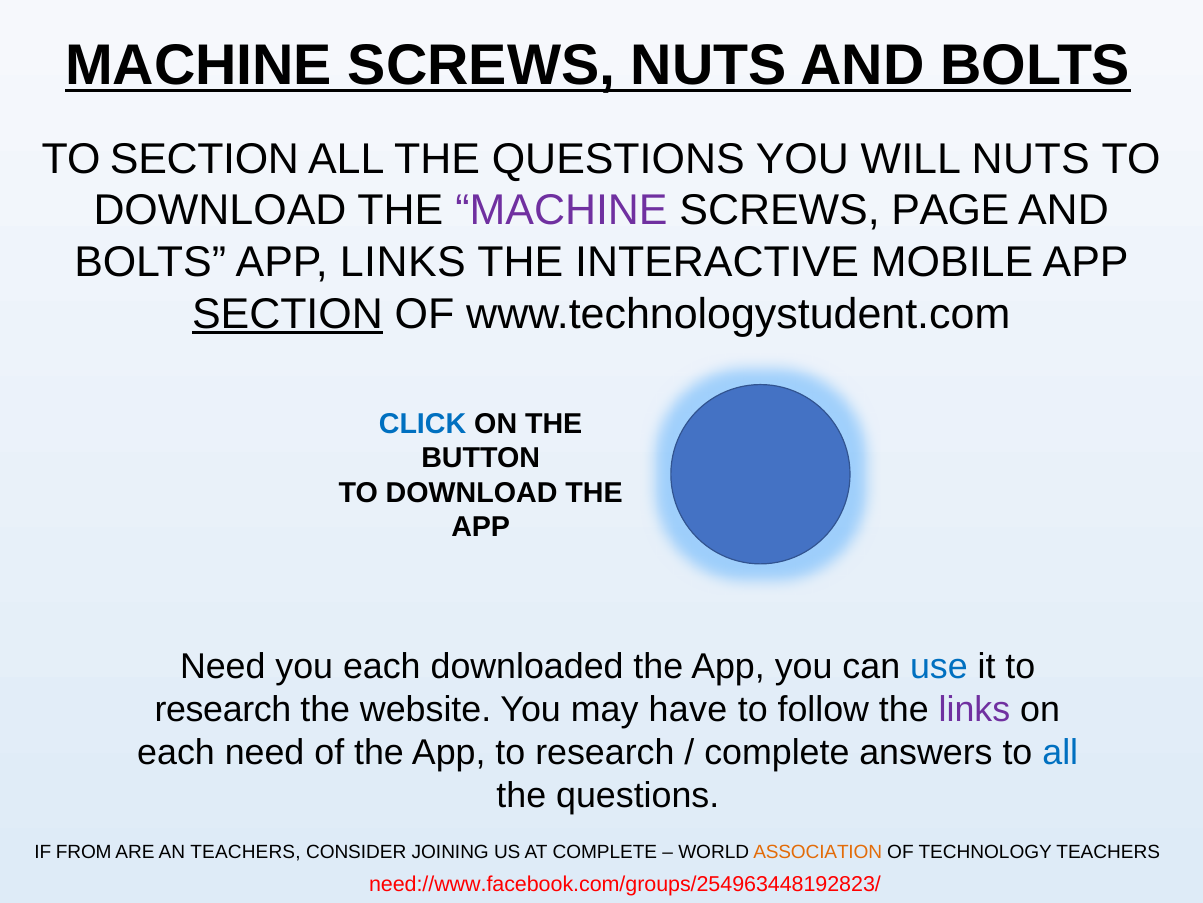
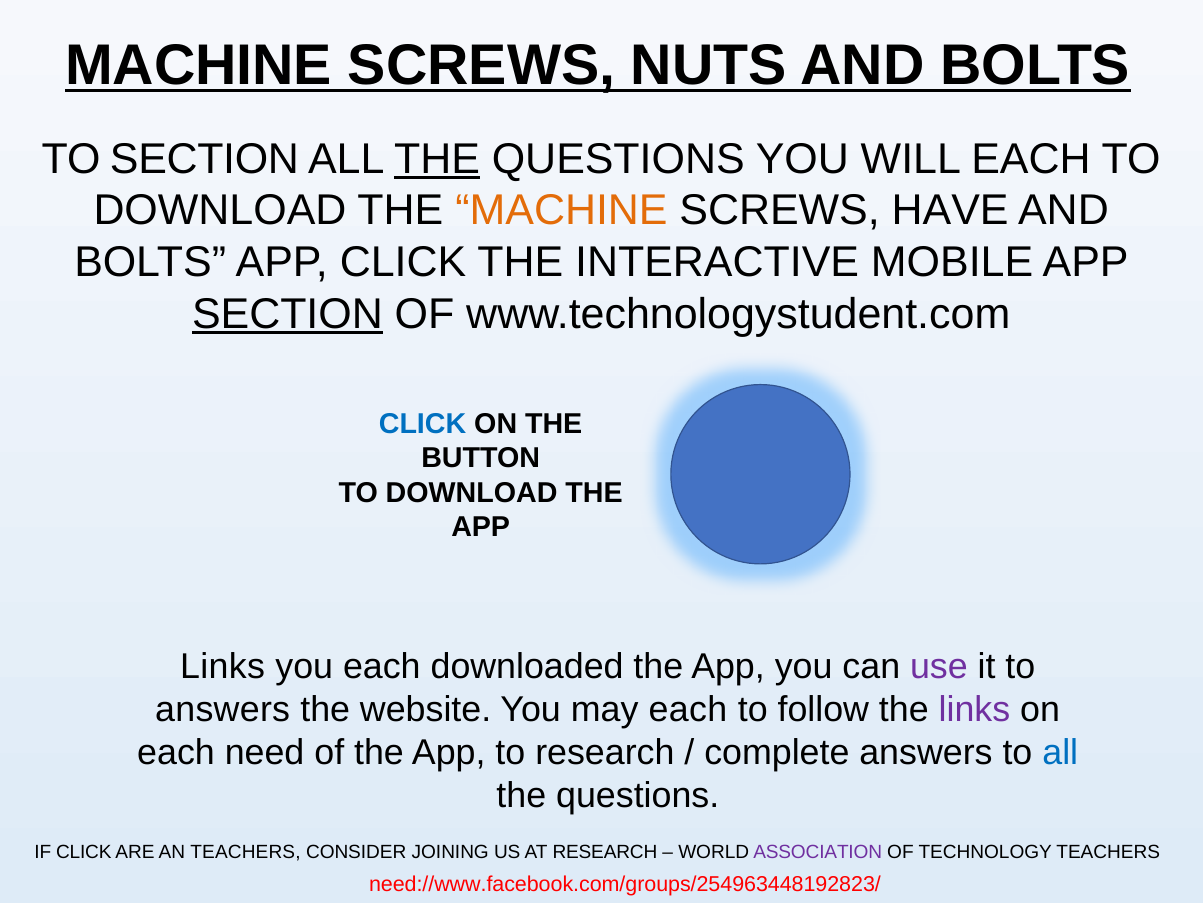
THE underline: none -> present (437, 159)
WILL NUTS: NUTS -> EACH (1031, 159)
MACHINE colour: purple -> orange (561, 211)
PAGE: PAGE -> HAVE (950, 211)
APP LINKS: LINKS -> CLICK (403, 262)
Need: Need -> Links (223, 667)
use colour: blue -> purple (939, 667)
research: research -> answers (223, 709)
may have: have -> each (688, 709)
IF FROM: FROM -> CLICK (84, 851)
AT COMPLETE: COMPLETE -> RESEARCH (605, 851)
ASSOCIATION colour: orange -> purple (818, 851)
